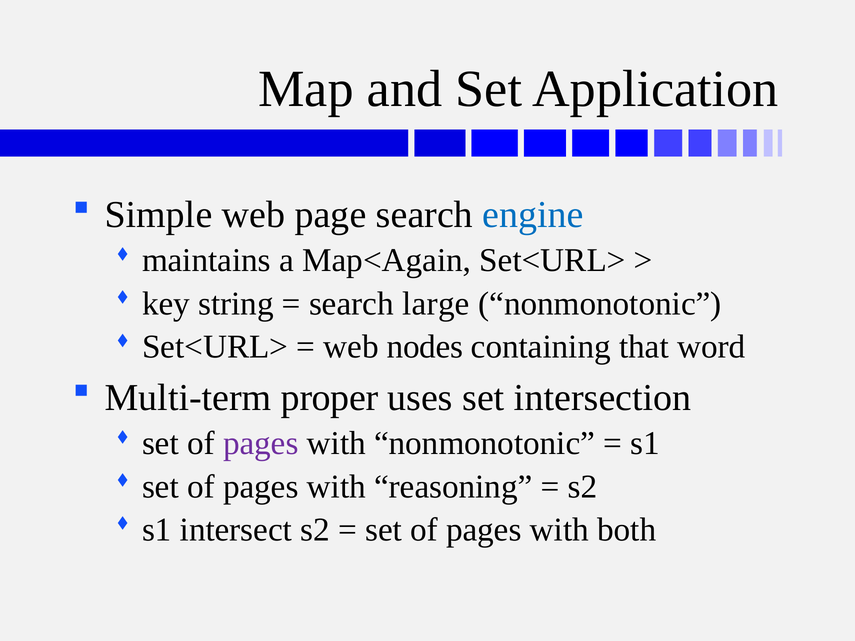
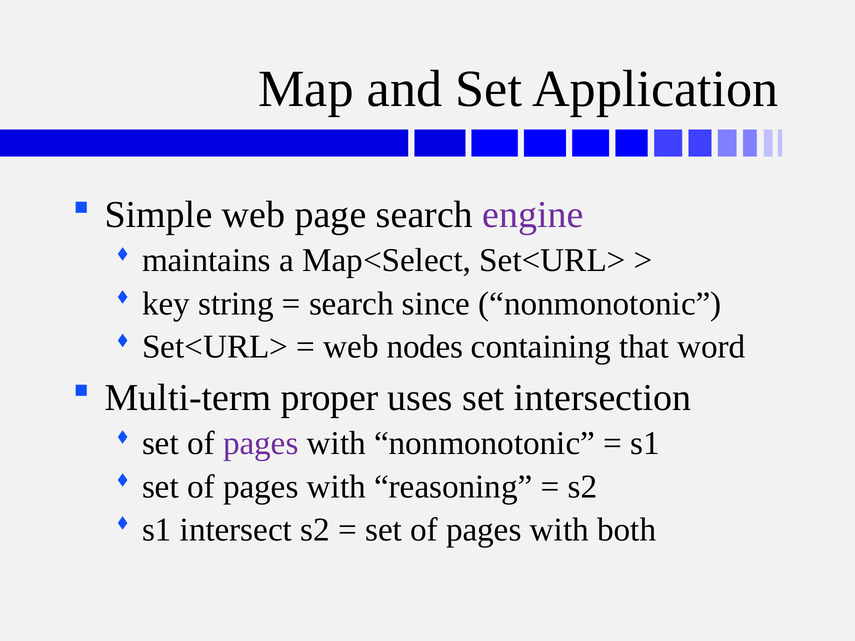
engine colour: blue -> purple (533, 215)
Map<Again: Map<Again -> Map<Select (387, 261)
large: large -> since (436, 304)
